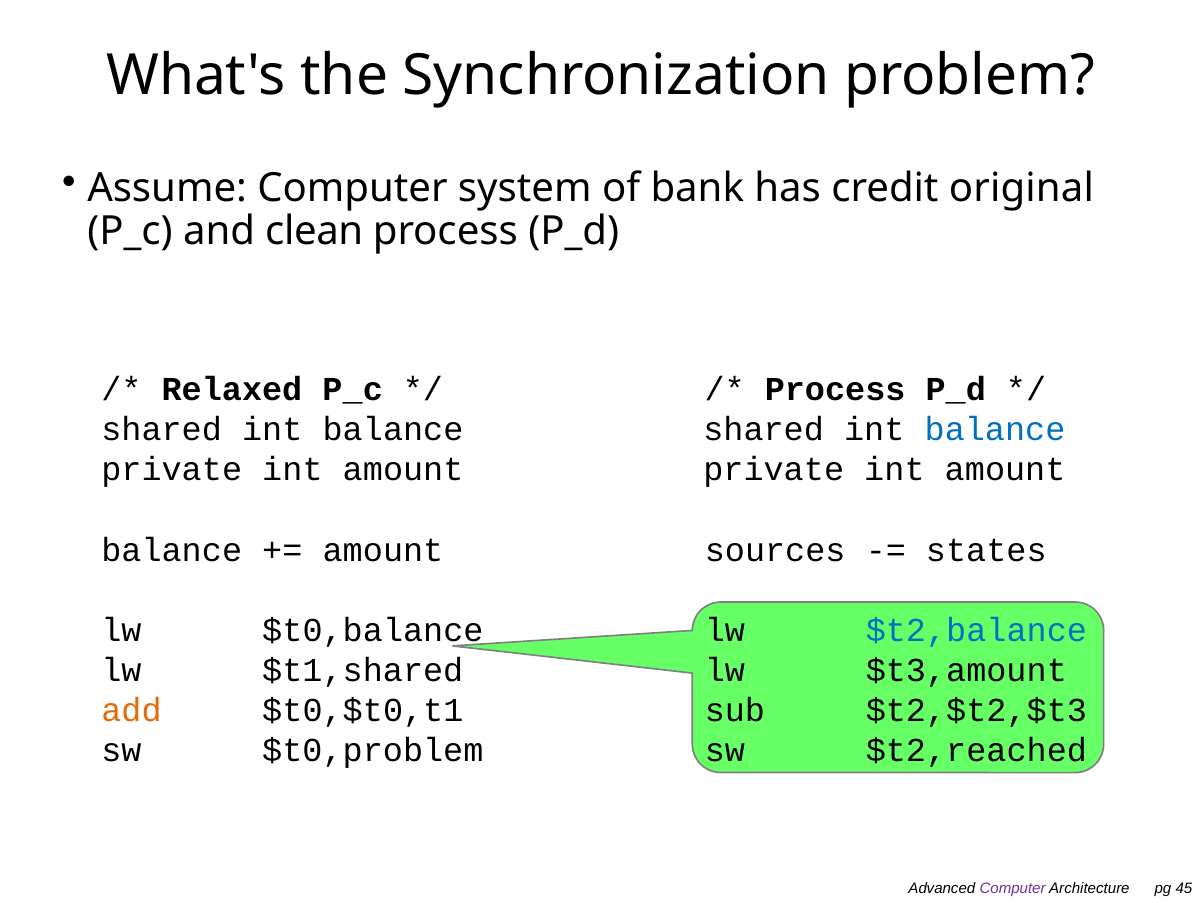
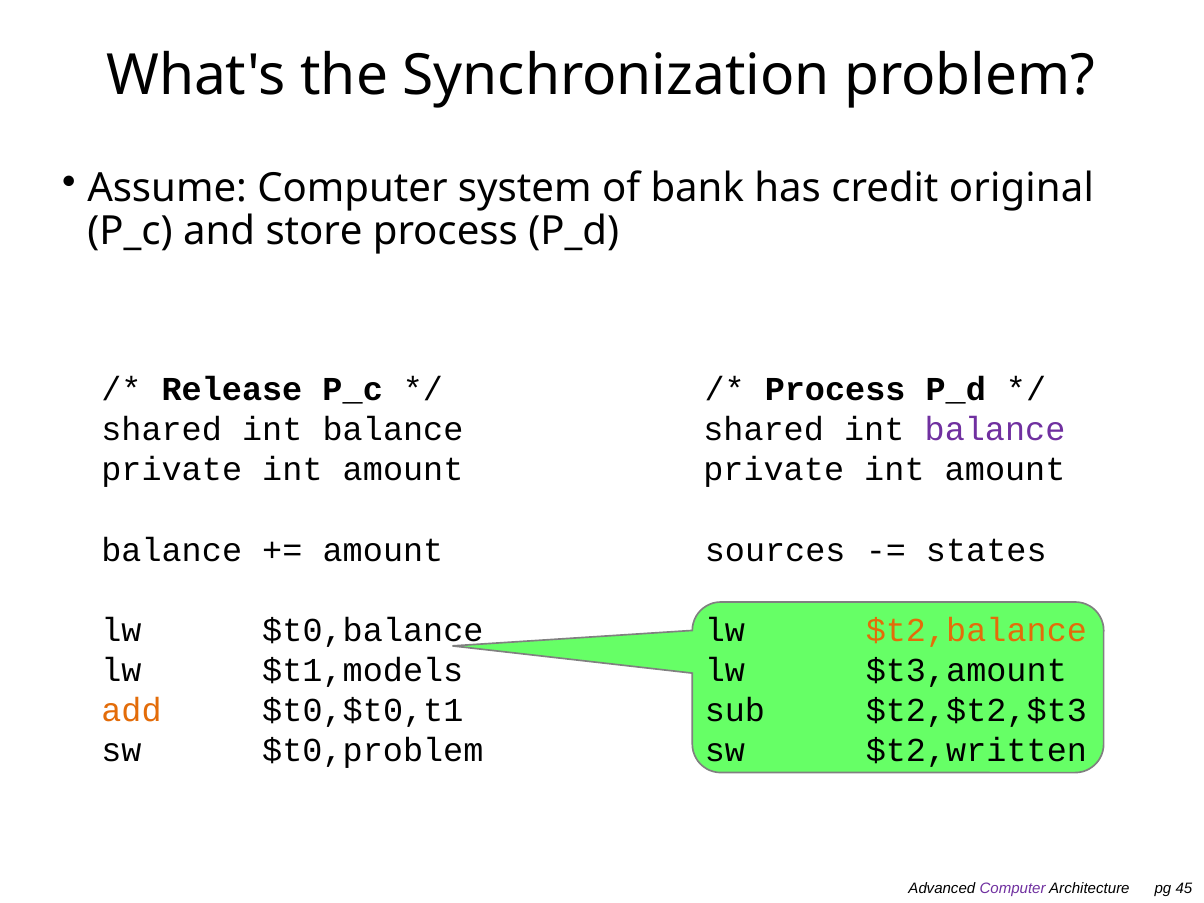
clean: clean -> store (314, 231)
Relaxed: Relaxed -> Release (232, 390)
balance colour: blue -> purple (995, 430)
$t2,balance colour: blue -> orange (976, 630)
$t1,shared: $t1,shared -> $t1,models (363, 671)
$t2,reached: $t2,reached -> $t2,written (976, 751)
